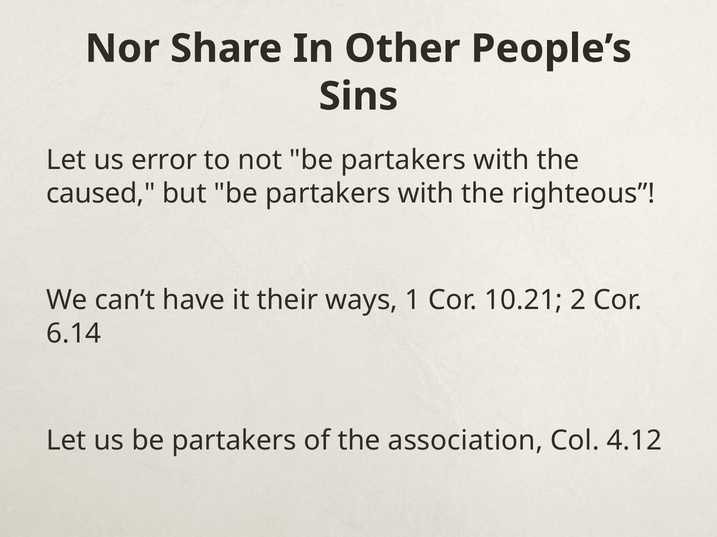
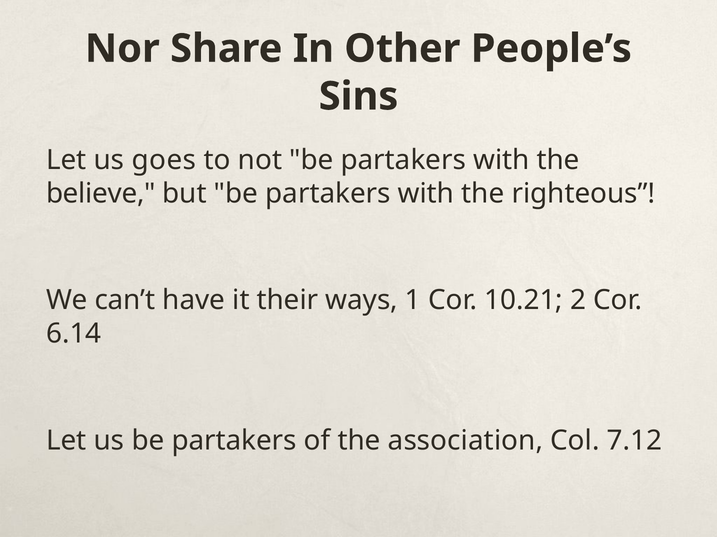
error: error -> goes (164, 160)
caused: caused -> believe (101, 194)
4.12: 4.12 -> 7.12 (634, 441)
